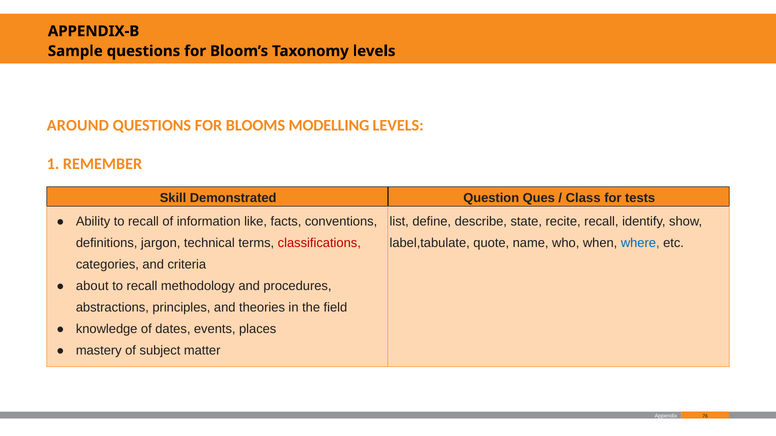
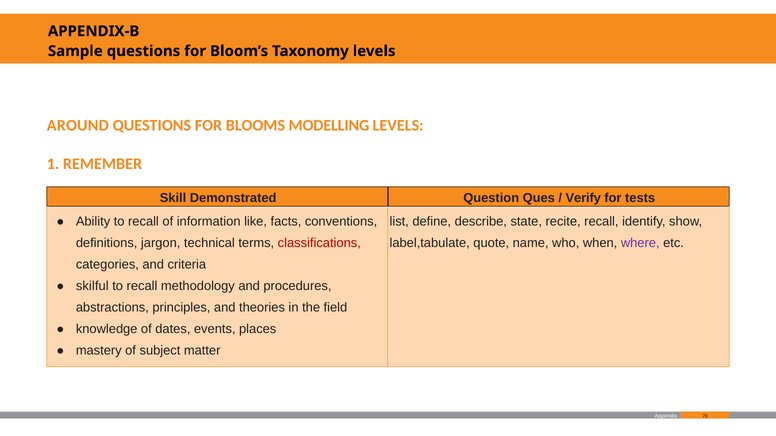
Class: Class -> Verify (583, 198)
where colour: blue -> purple (640, 243)
about: about -> skilful (92, 286)
